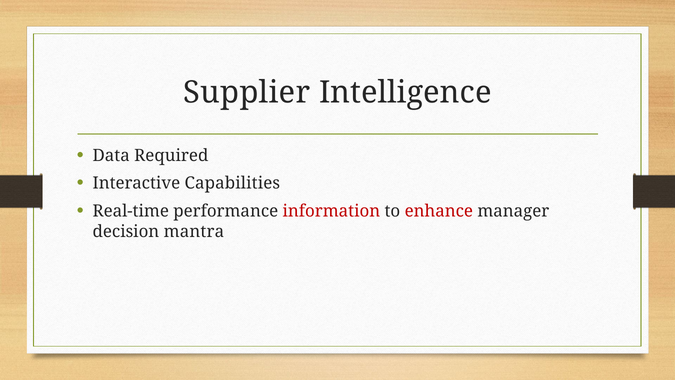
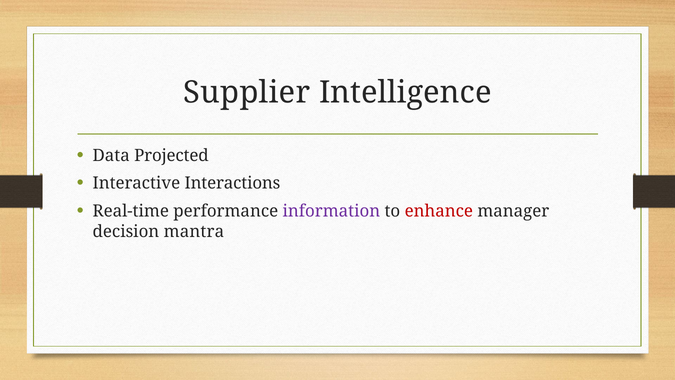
Required: Required -> Projected (171, 155)
Capabilities: Capabilities -> Interactions (232, 183)
information colour: red -> purple (331, 211)
